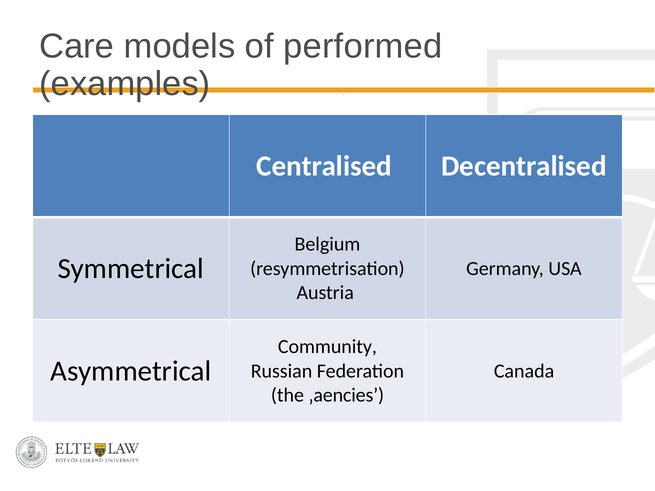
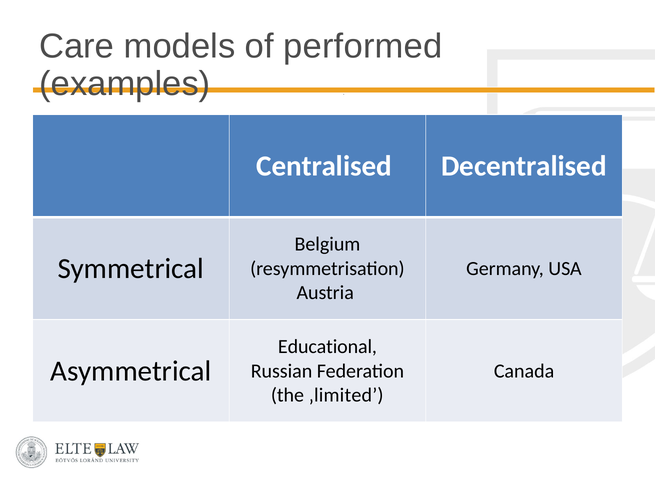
Community: Community -> Educational (327, 347)
‚aencies: ‚aencies -> ‚limited (346, 396)
